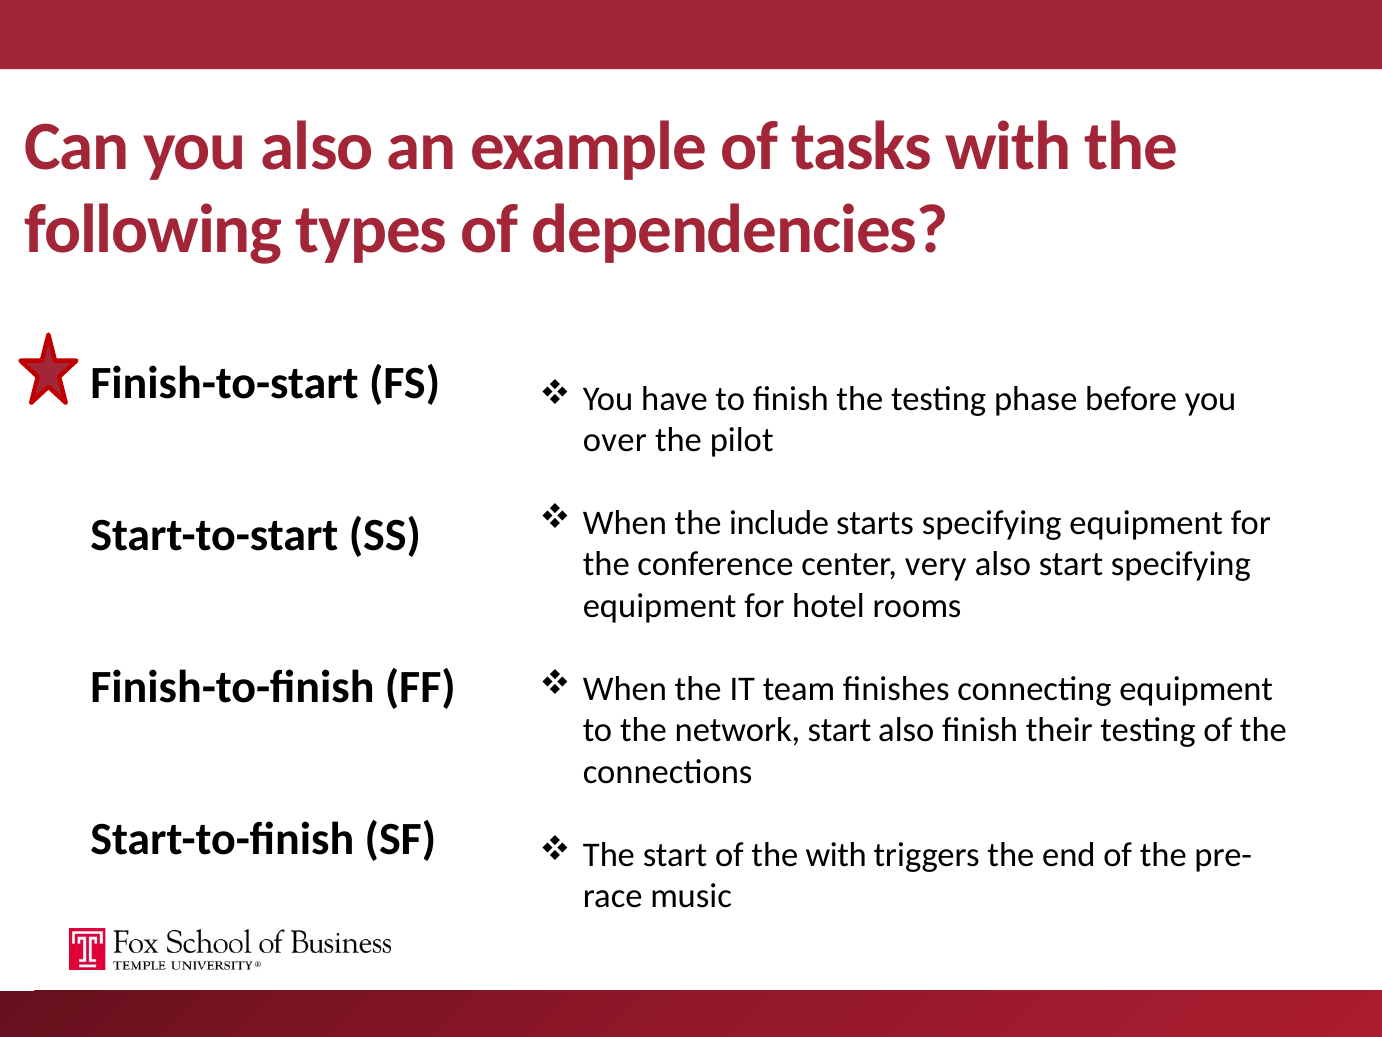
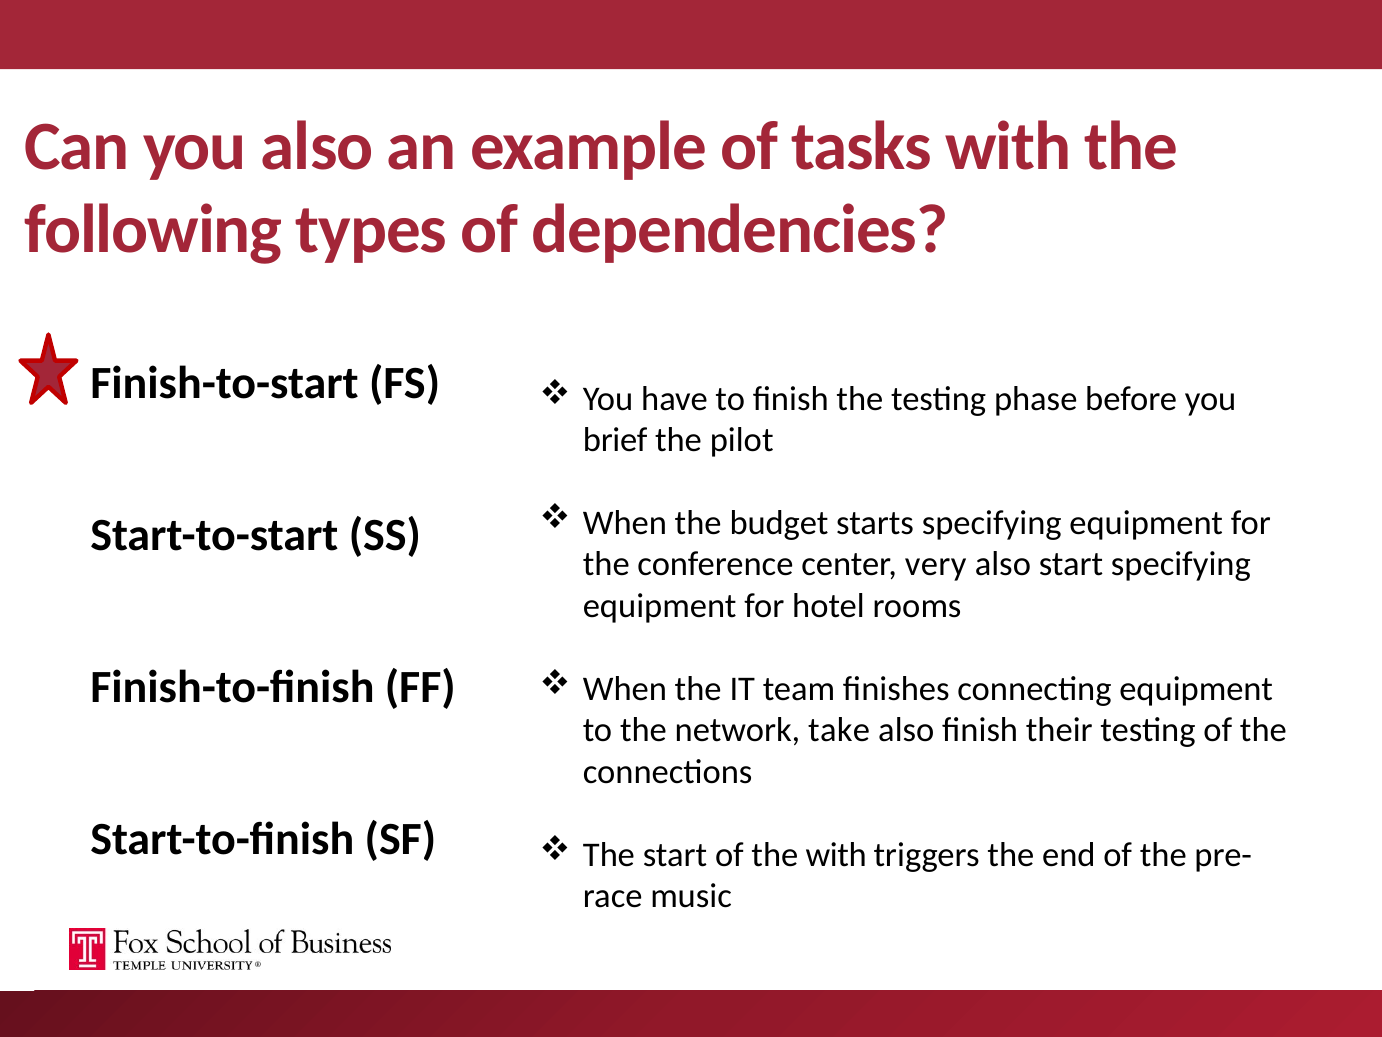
over: over -> brief (615, 440)
include: include -> budget (779, 523)
network start: start -> take (839, 730)
